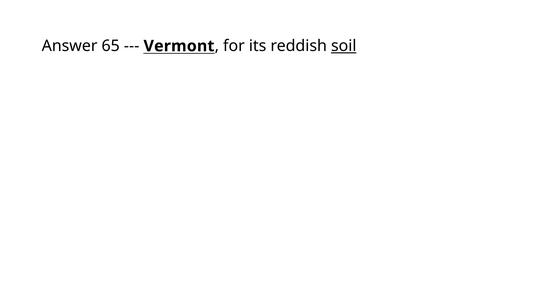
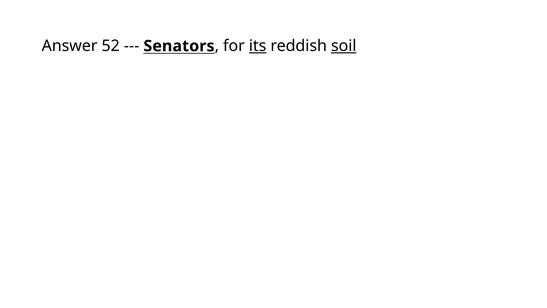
65: 65 -> 52 (111, 46)
Vermont: Vermont -> Senators (179, 46)
its underline: none -> present (258, 46)
